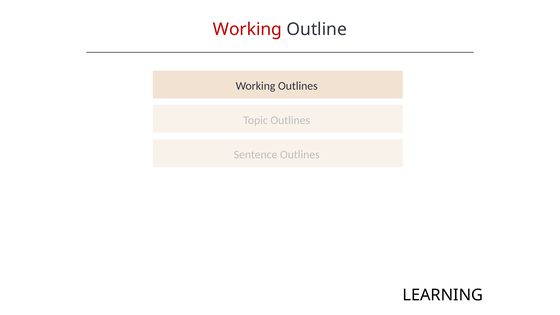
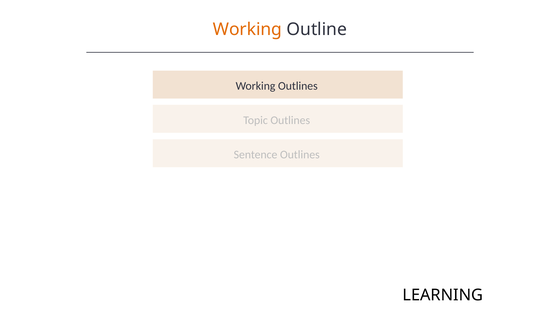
Working colour: red -> orange (247, 29)
